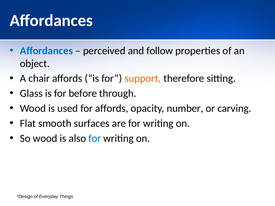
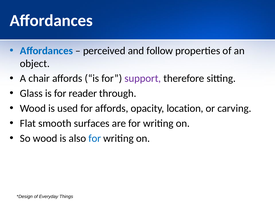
support colour: orange -> purple (143, 79)
before: before -> reader (83, 94)
number: number -> location (185, 109)
